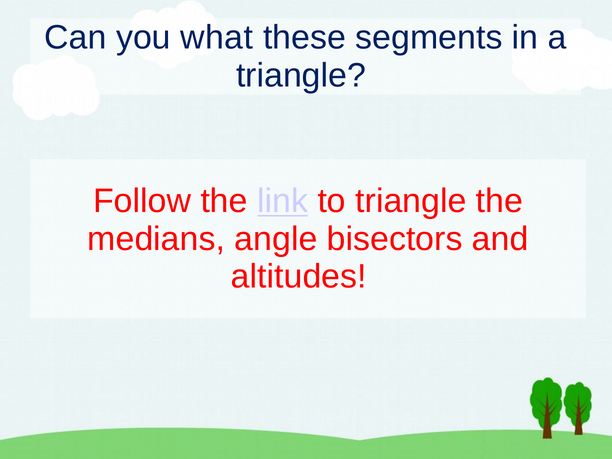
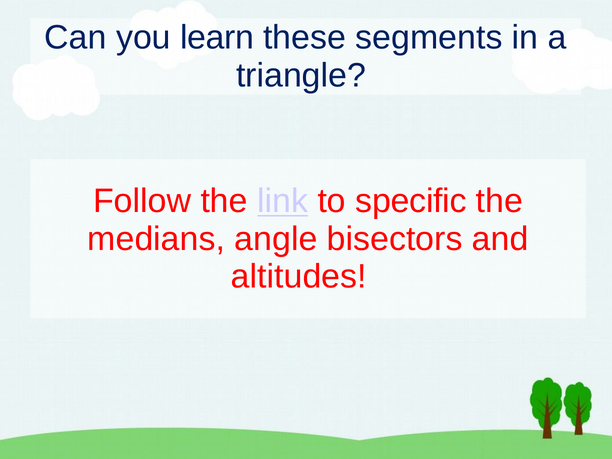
what: what -> learn (217, 38)
to triangle: triangle -> specific (411, 201)
